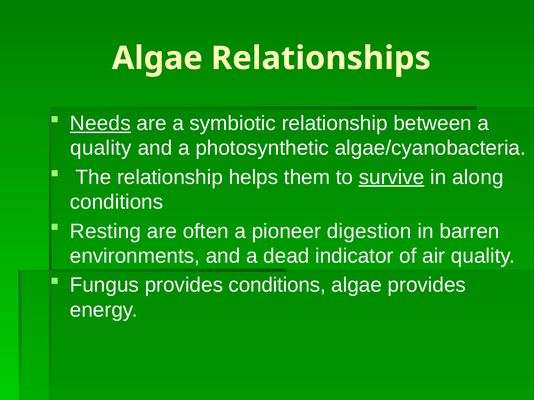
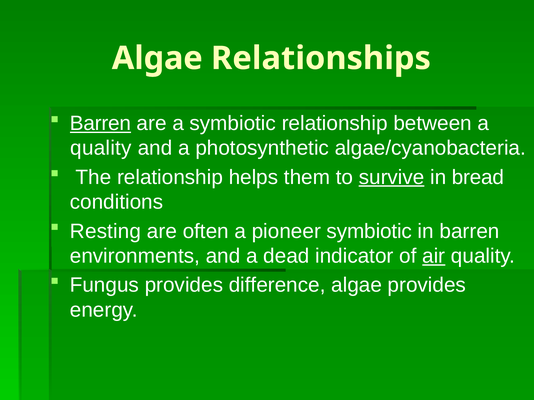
Needs: Needs -> Barren (101, 123)
along: along -> bread (478, 177)
pioneer digestion: digestion -> symbiotic (369, 231)
air underline: none -> present (434, 256)
provides conditions: conditions -> difference (277, 285)
